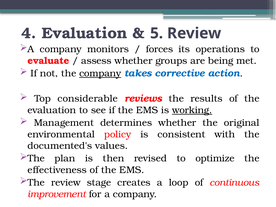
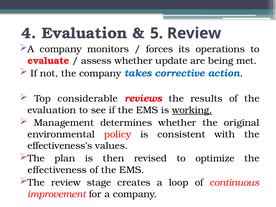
groups: groups -> update (171, 61)
company underline: present -> none (100, 73)
documented's: documented's -> effectiveness's (60, 146)
